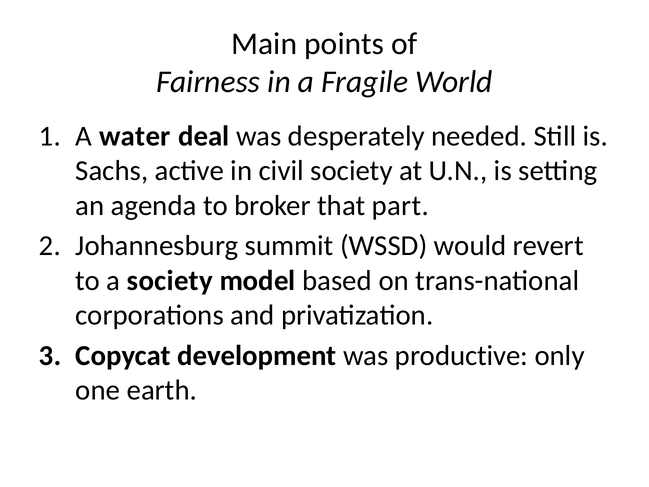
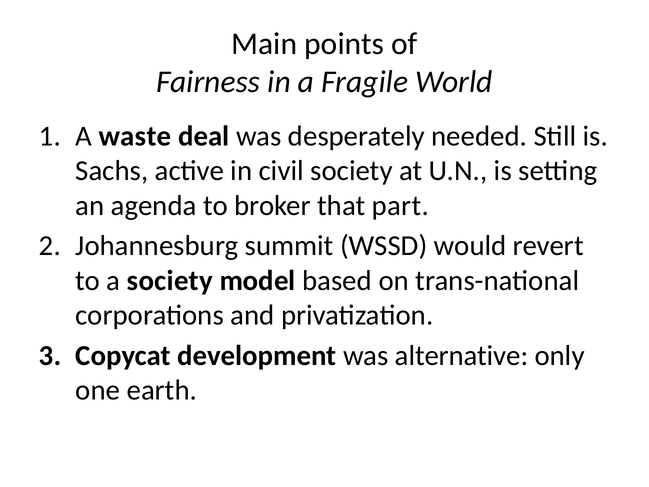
water: water -> waste (135, 136)
productive: productive -> alternative (462, 355)
